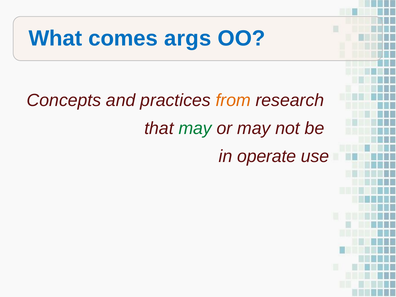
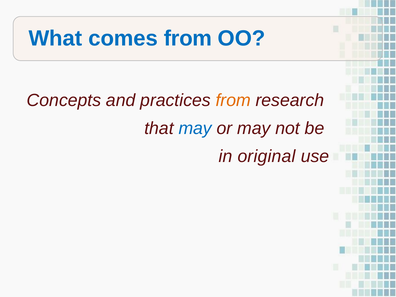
comes args: args -> from (188, 38)
may colour: green -> blue (195, 128)
operate: operate -> original (266, 156)
